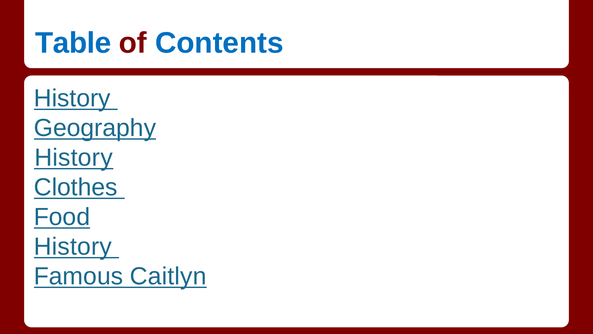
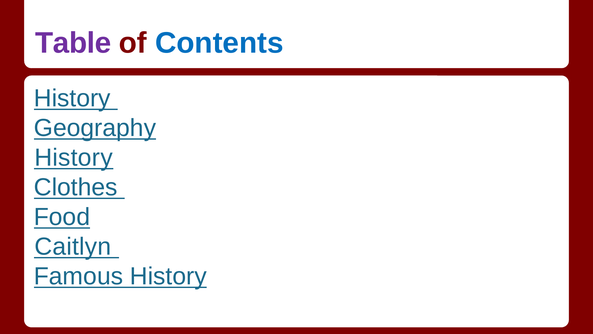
Table colour: blue -> purple (73, 43)
History: History -> Caitlyn (73, 246)
Famous Caitlyn: Caitlyn -> History (168, 276)
